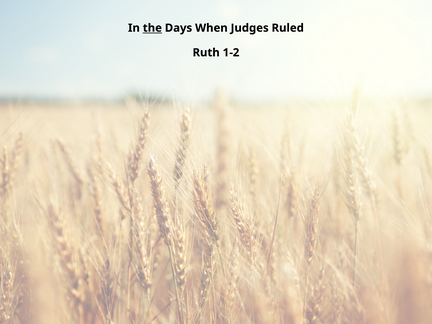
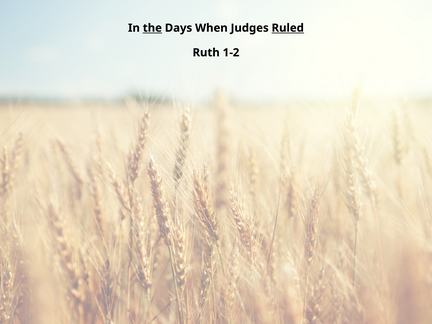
Ruled underline: none -> present (288, 28)
